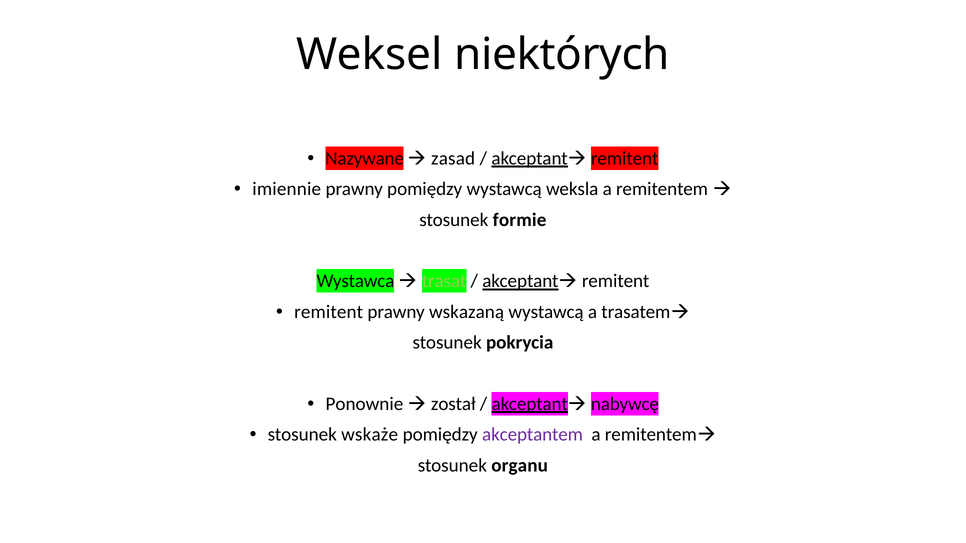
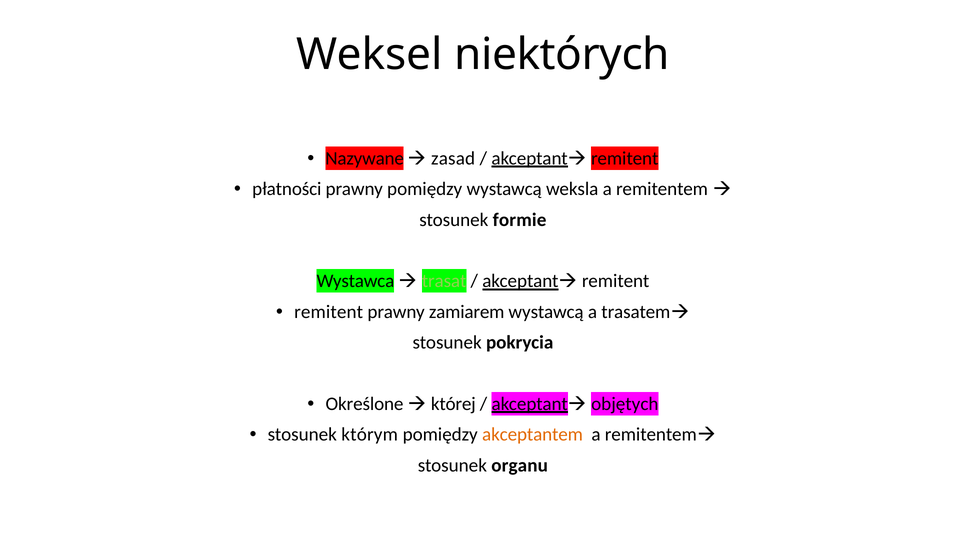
imiennie: imiennie -> płatności (287, 189)
wskazaną: wskazaną -> zamiarem (467, 312)
Ponownie: Ponownie -> Określone (365, 404)
został: został -> której (453, 404)
nabywcę: nabywcę -> objętych (625, 404)
wskaże: wskaże -> którym (370, 435)
akceptantem colour: purple -> orange (533, 435)
